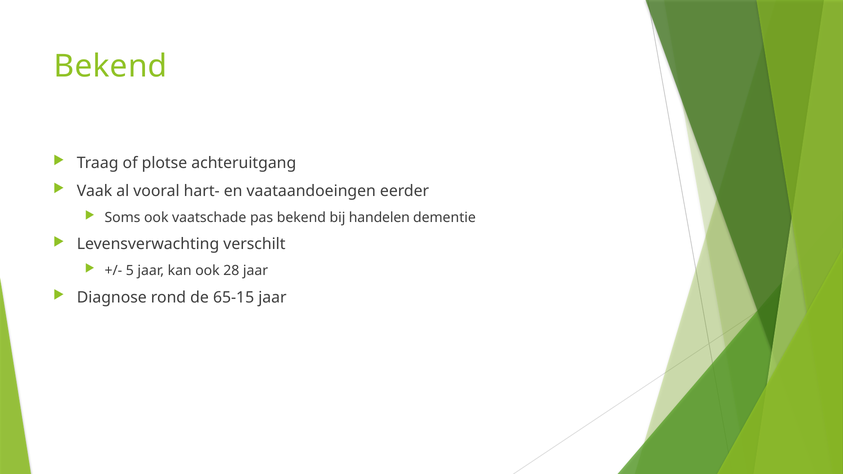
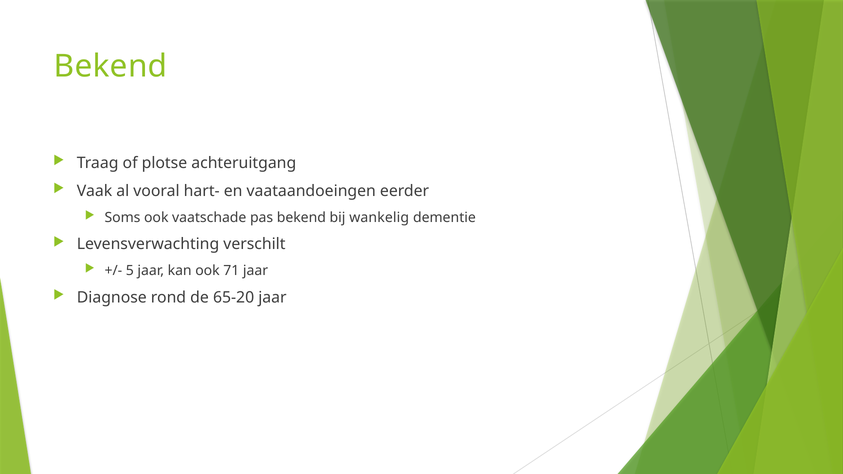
handelen: handelen -> wankelig (379, 217)
28: 28 -> 71 (231, 271)
65-15: 65-15 -> 65-20 (234, 298)
